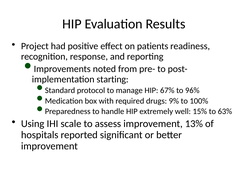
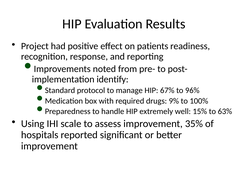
starting: starting -> identify (113, 79)
13%: 13% -> 35% (194, 124)
